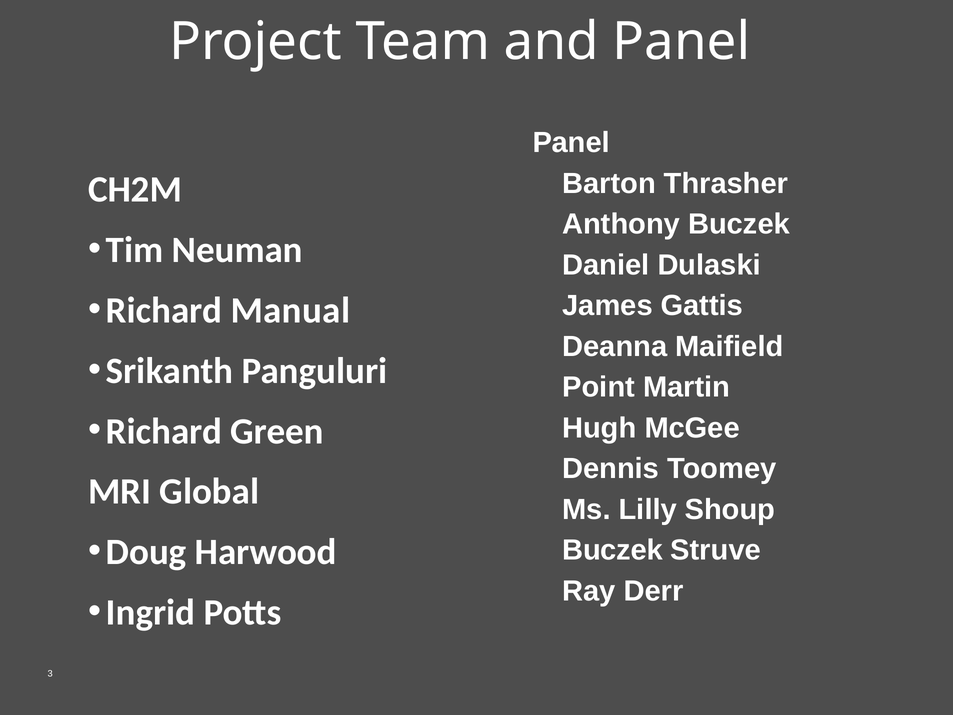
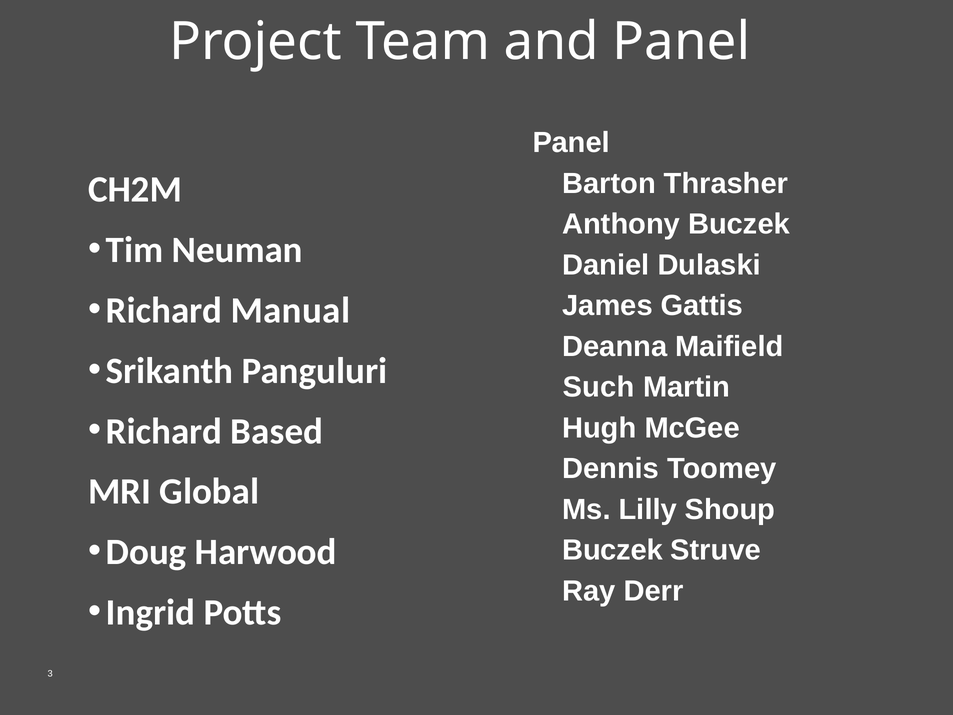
Point: Point -> Such (599, 387)
Green: Green -> Based (277, 431)
